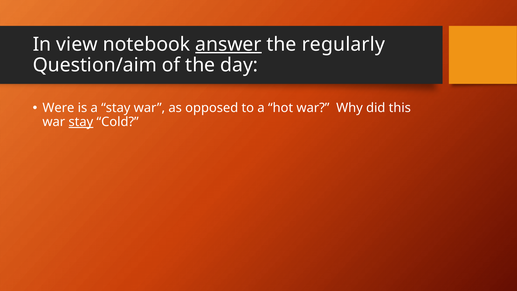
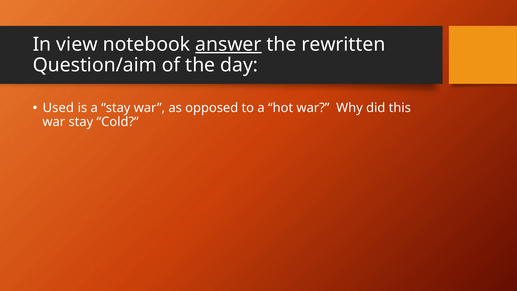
regularly: regularly -> rewritten (343, 44)
Were: Were -> Used (58, 108)
stay underline: present -> none (81, 122)
